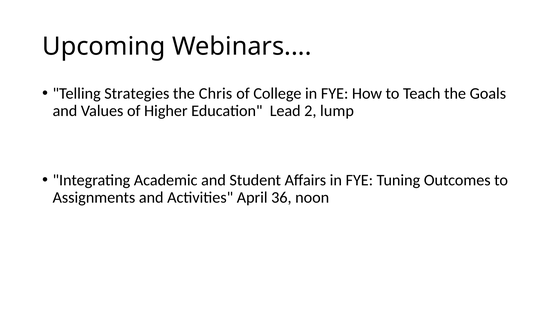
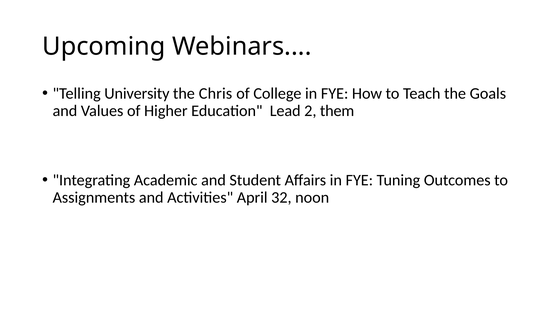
Strategies: Strategies -> University (137, 94)
lump: lump -> them (337, 111)
36: 36 -> 32 (281, 198)
